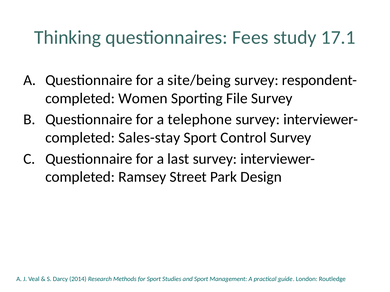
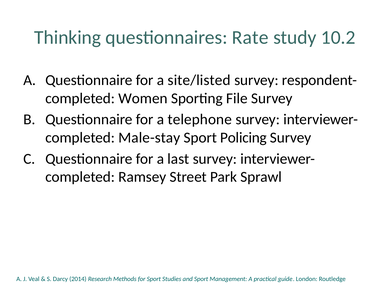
Fees: Fees -> Rate (250, 37)
17.1: 17.1 -> 10.2 (338, 37)
site/being: site/being -> site/listed (199, 80)
Sales-stay: Sales-stay -> Male-stay (149, 138)
Control: Control -> Policing (244, 138)
Design: Design -> Sprawl (261, 177)
